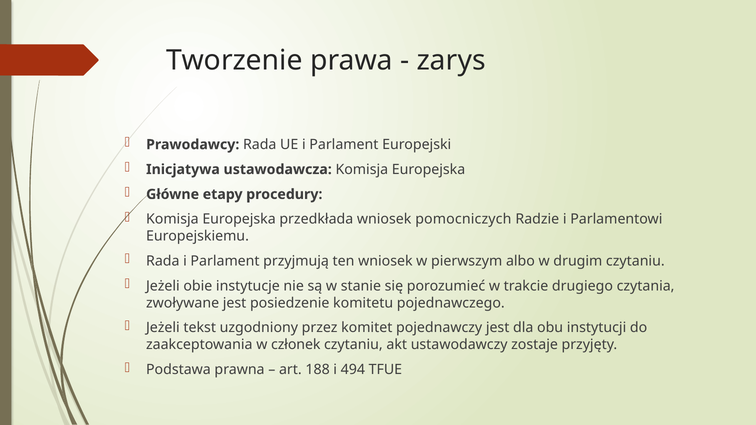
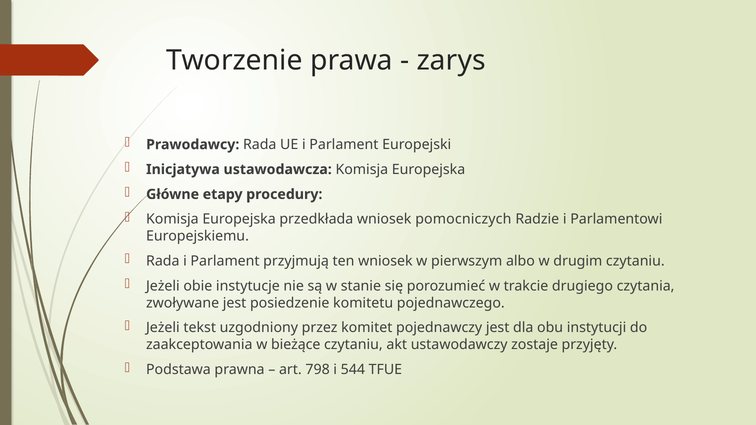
członek: członek -> bieżące (296, 345)
188: 188 -> 798 (318, 370)
494: 494 -> 544 (353, 370)
